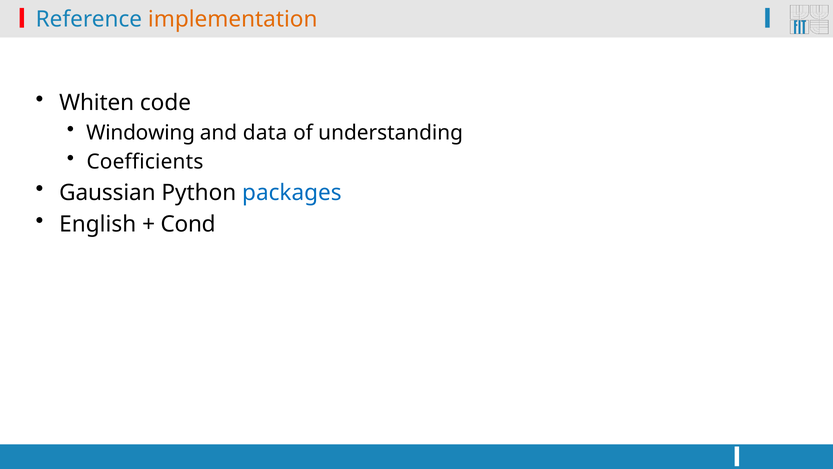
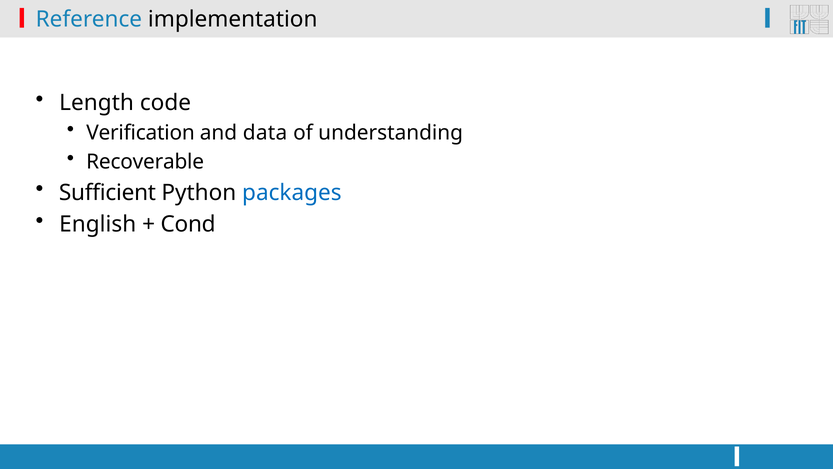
implementation colour: orange -> black (233, 19)
Whiten: Whiten -> Length (97, 103)
Windowing: Windowing -> Verification (141, 133)
Coefficients: Coefficients -> Recoverable (145, 162)
Gaussian: Gaussian -> Sufficient (107, 192)
